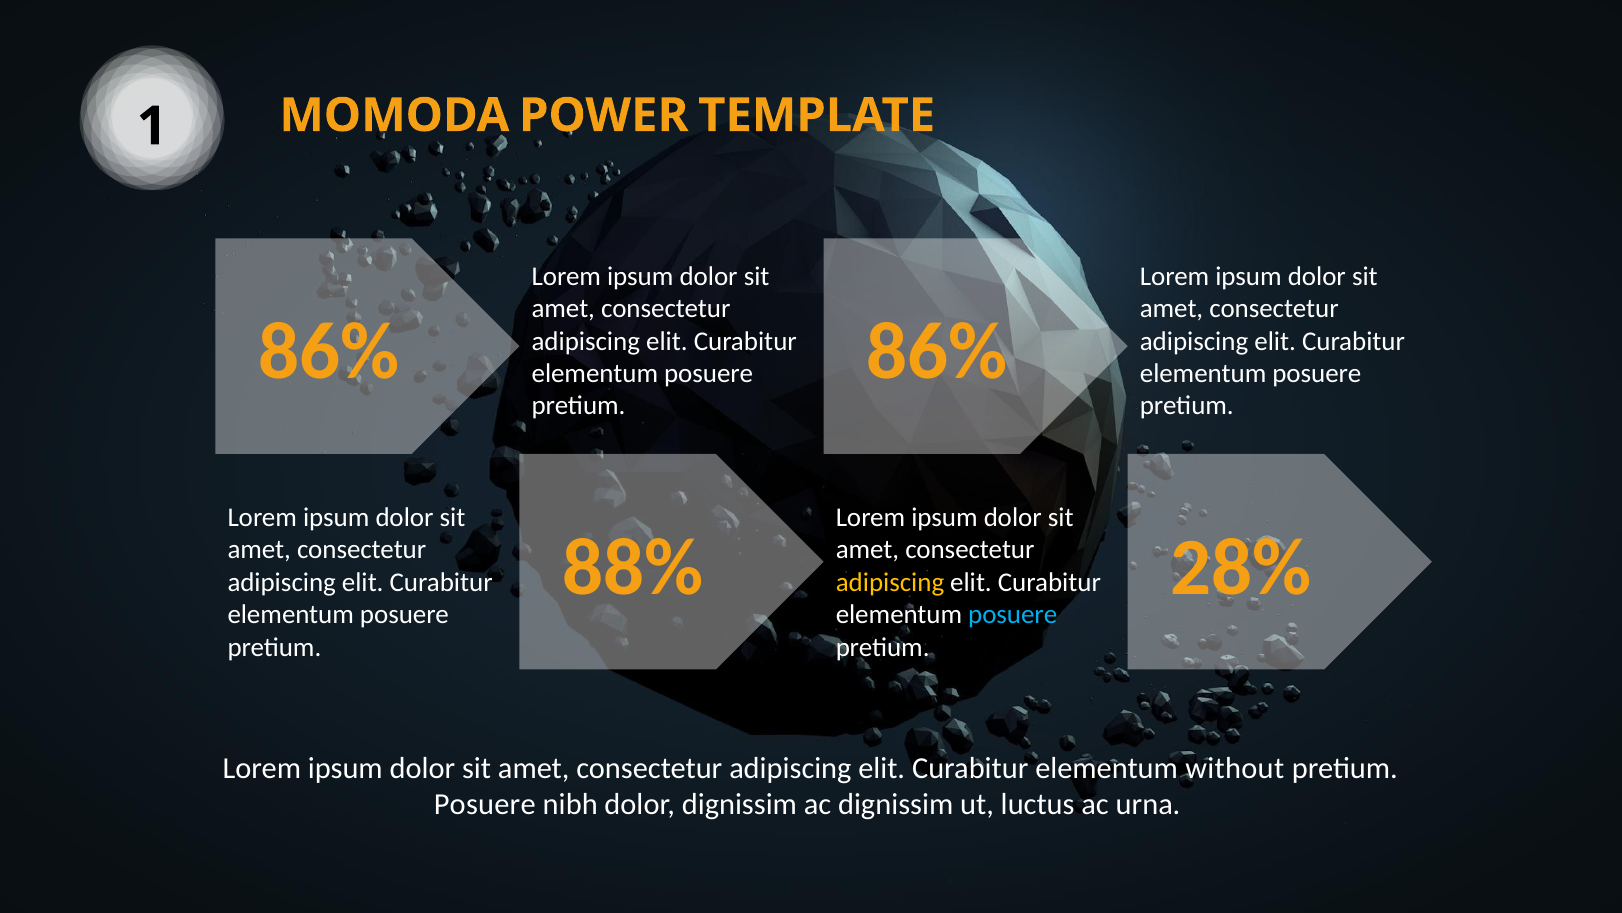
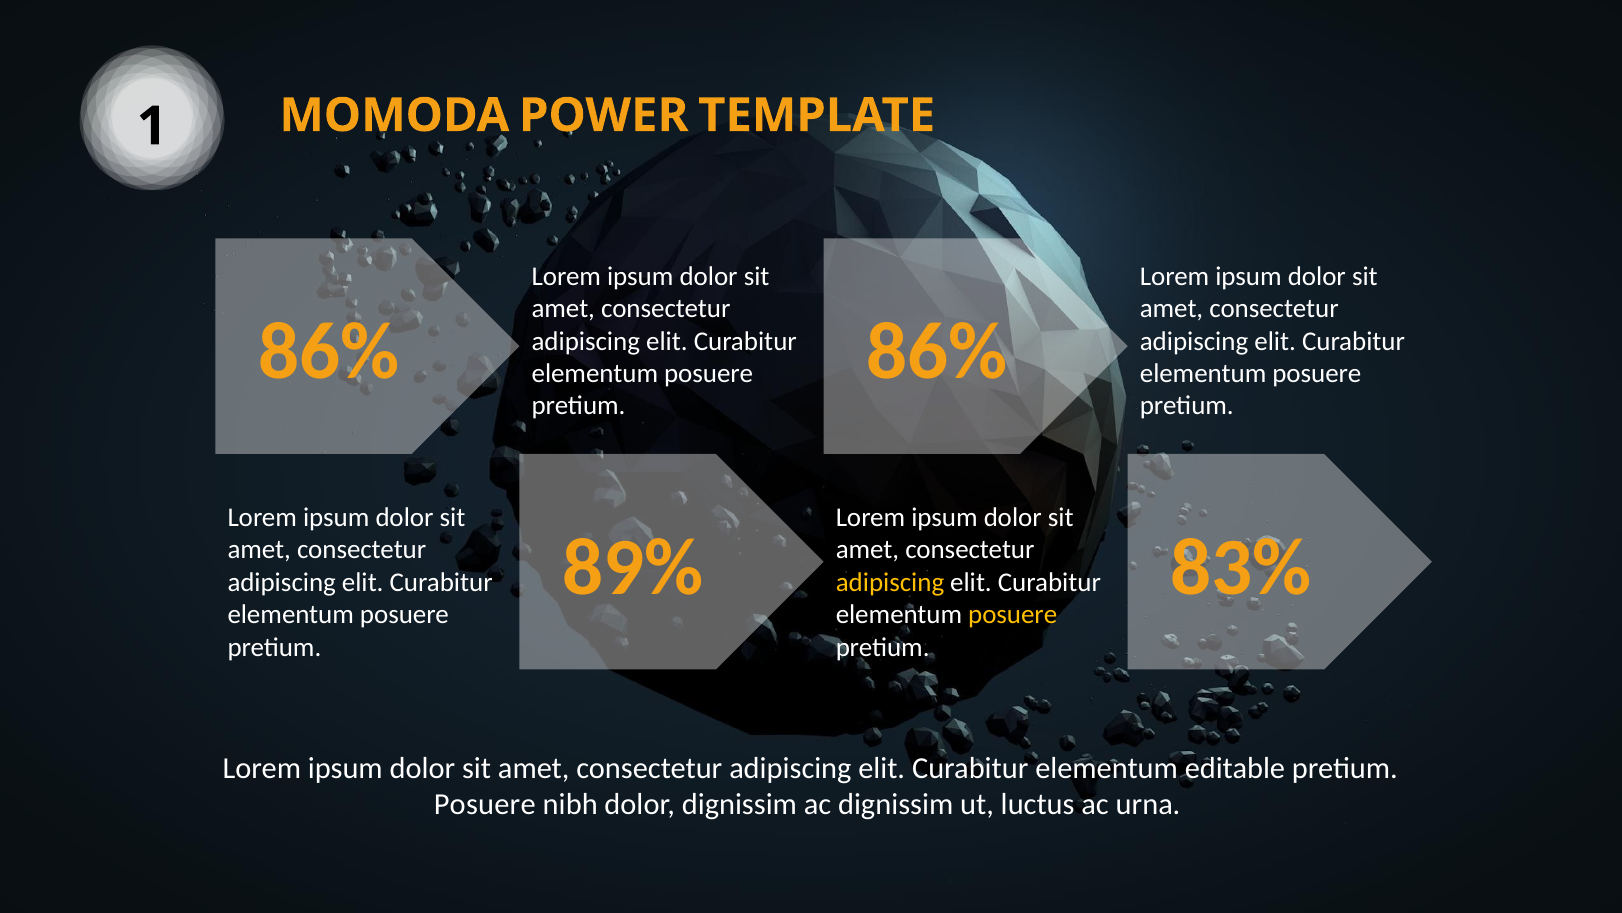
88%: 88% -> 89% (633, 567)
28%: 28% -> 83% (1241, 567)
posuere colour: light blue -> yellow (1013, 614)
without: without -> editable (1235, 768)
